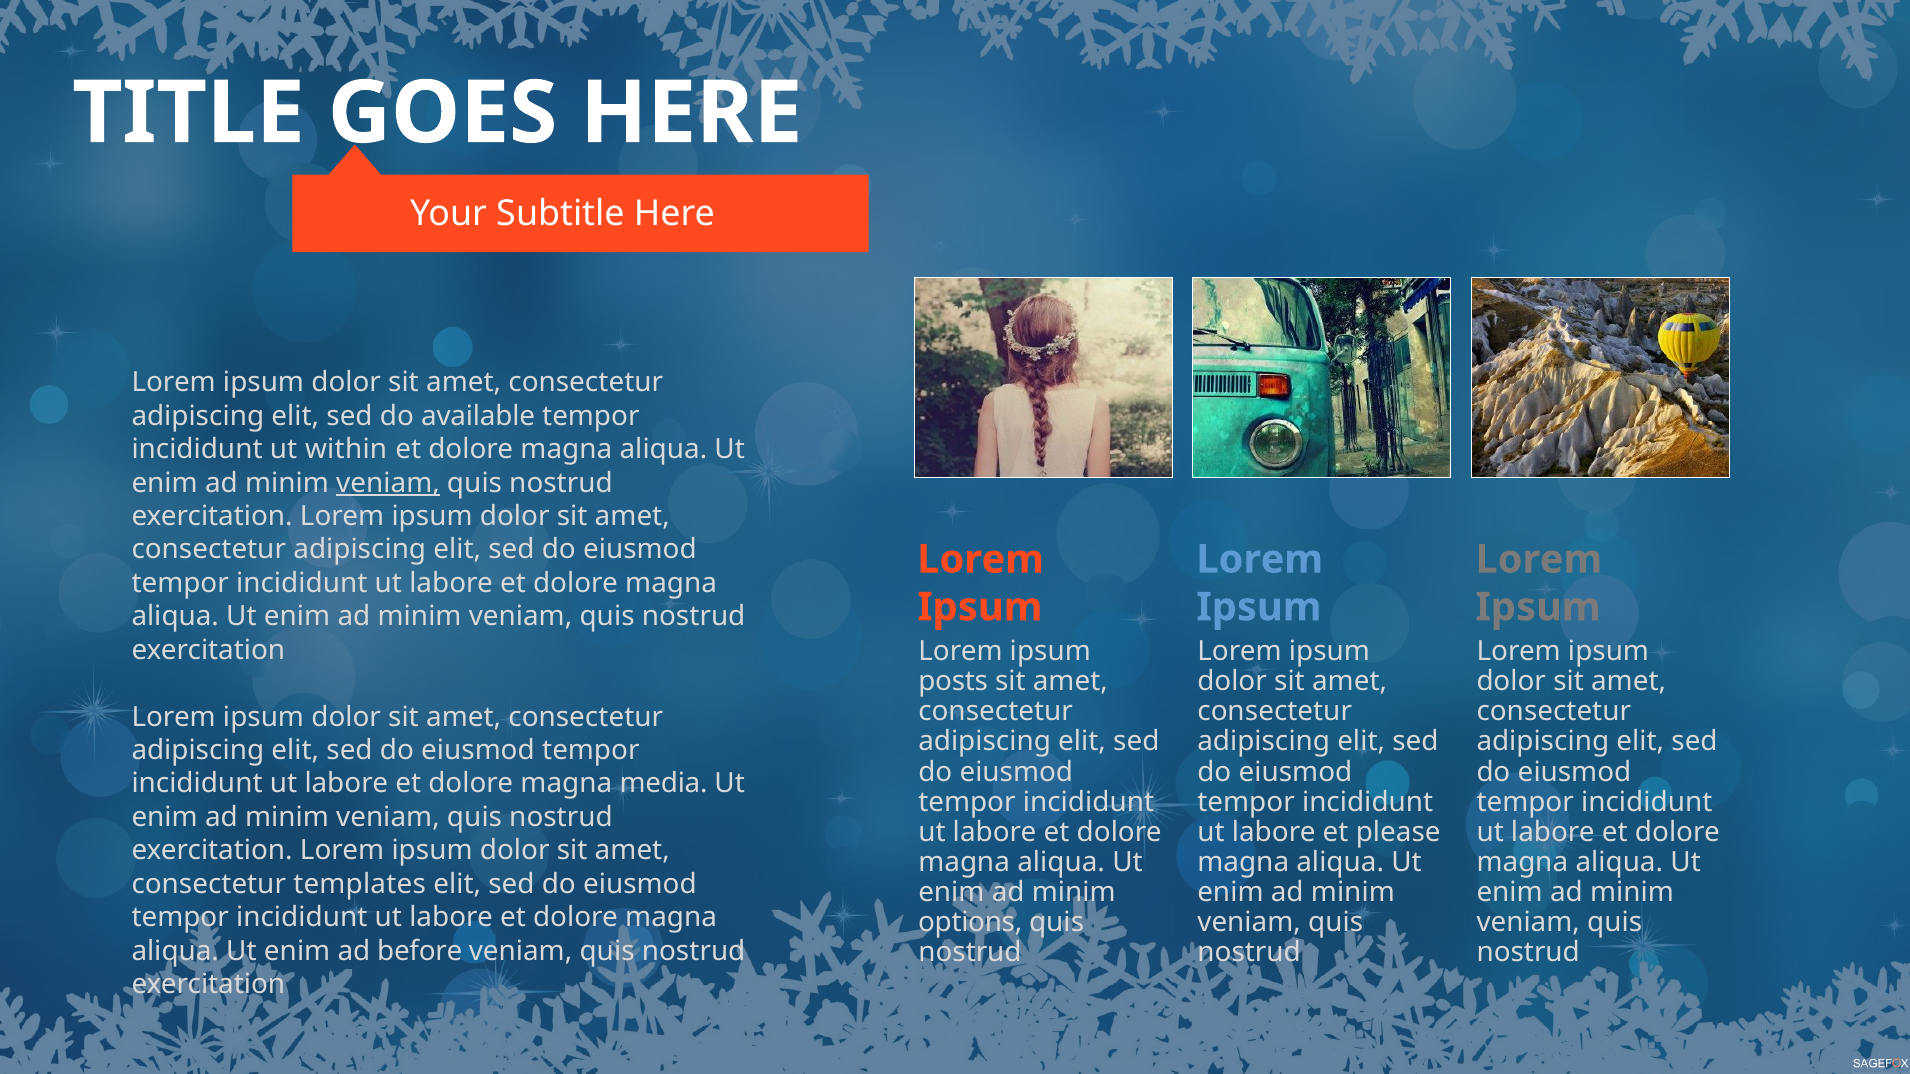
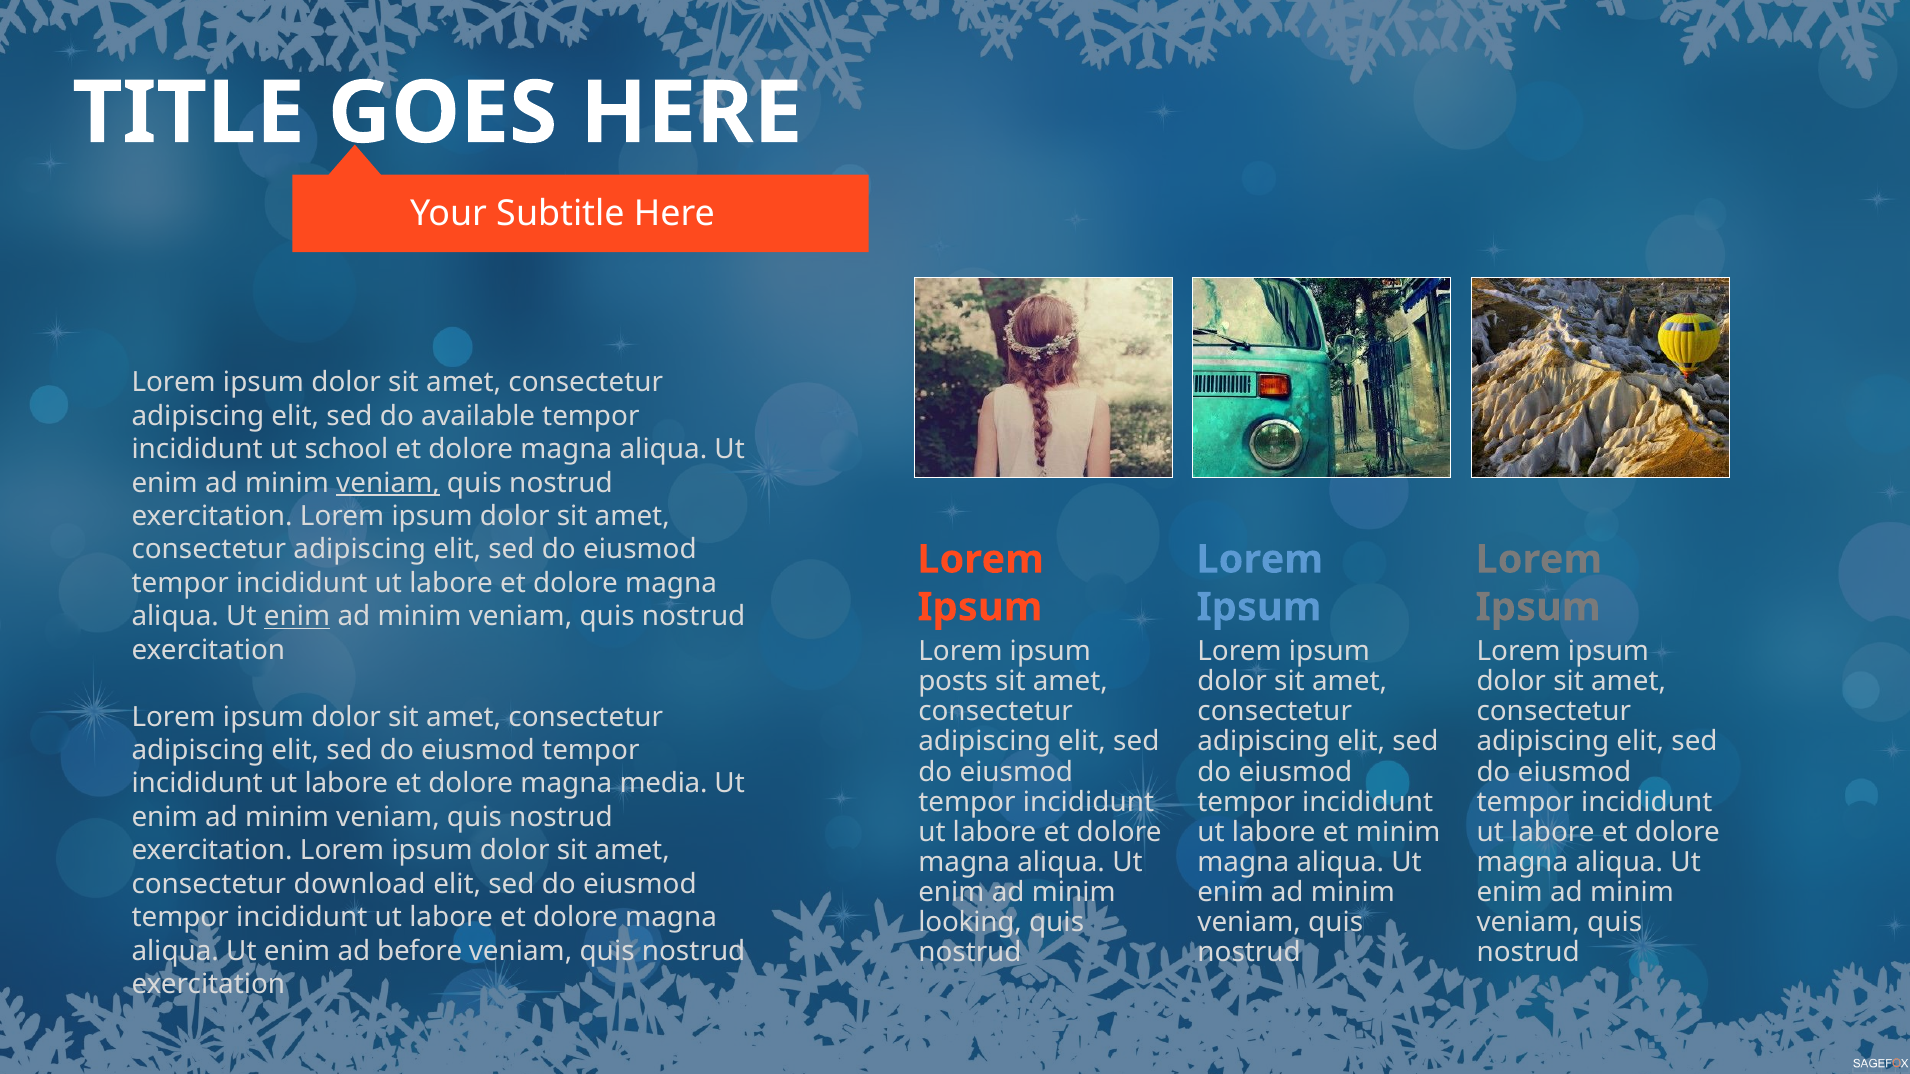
within: within -> school (346, 450)
enim underline: none -> present (297, 617)
et please: please -> minim (1398, 832)
templates: templates -> download (360, 884)
options: options -> looking (970, 923)
